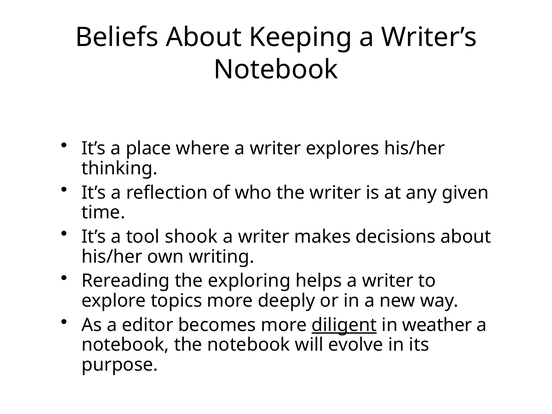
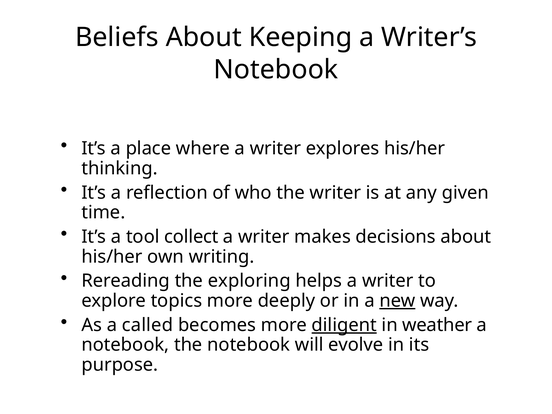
shook: shook -> collect (191, 237)
new underline: none -> present (397, 301)
editor: editor -> called (147, 325)
